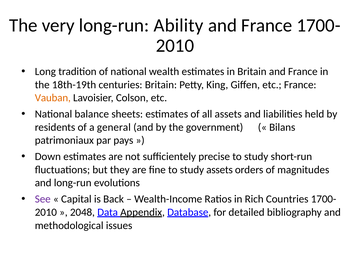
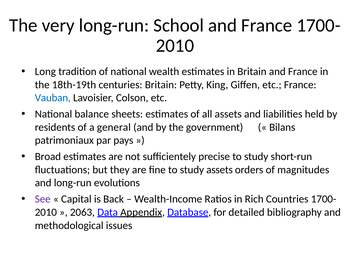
Ability: Ability -> School (179, 25)
Vauban colour: orange -> blue (53, 98)
Down: Down -> Broad (48, 156)
2048: 2048 -> 2063 (82, 212)
